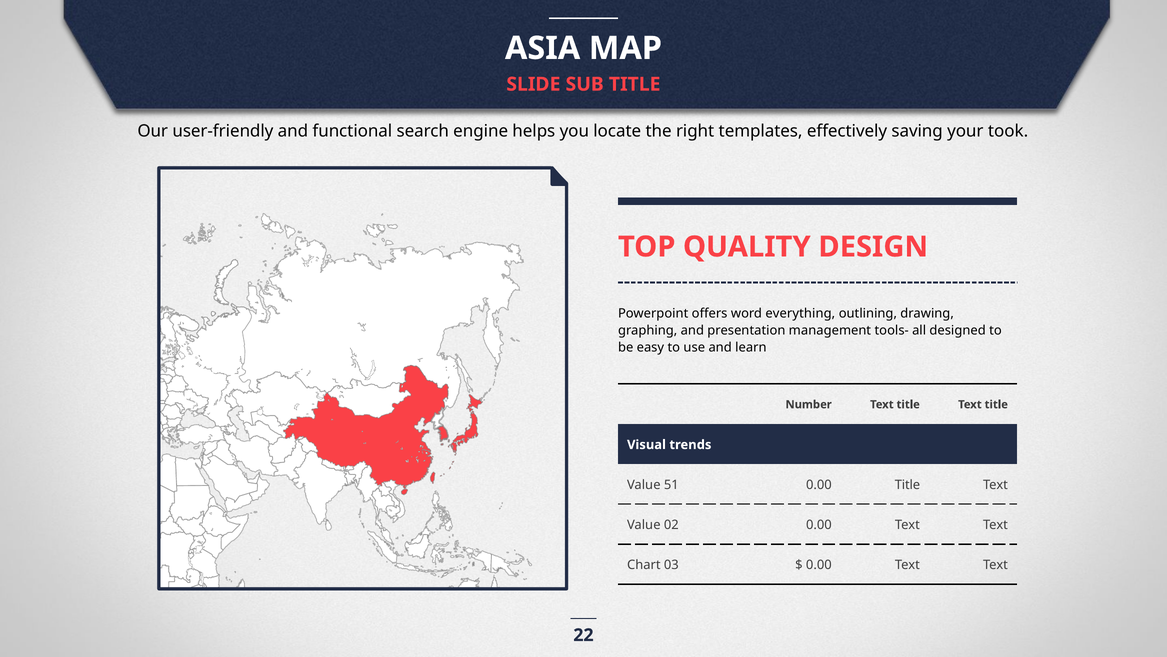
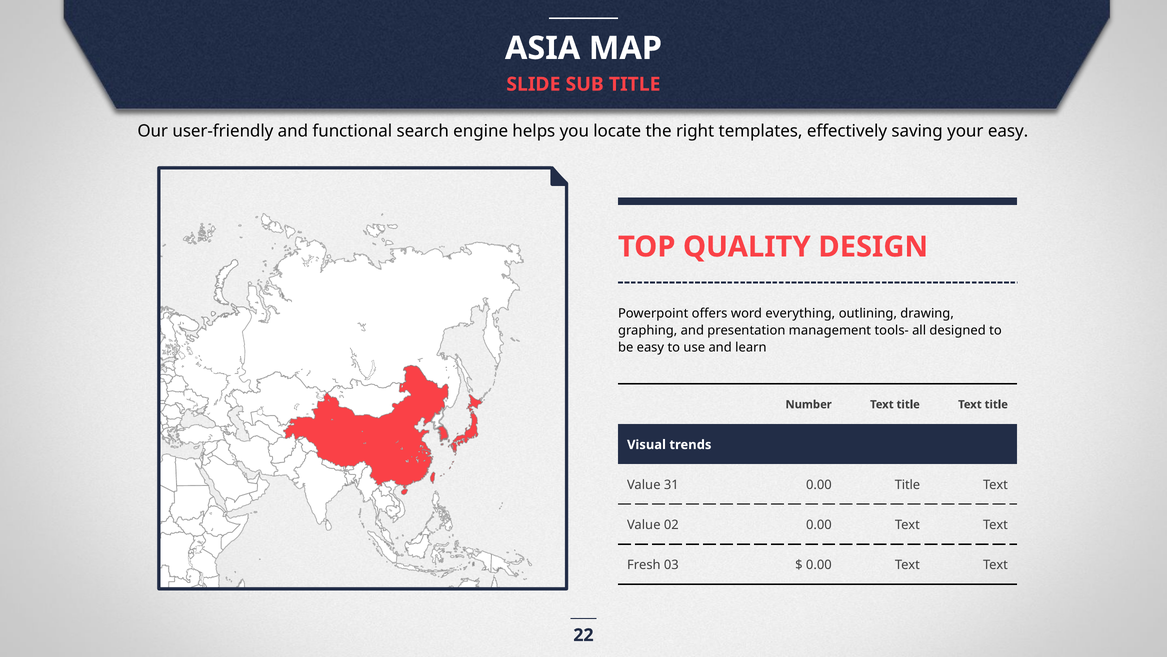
your took: took -> easy (1008, 131)
51: 51 -> 31 (671, 484)
Chart: Chart -> Fresh (644, 565)
